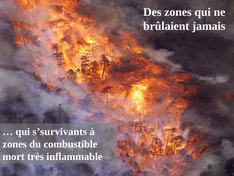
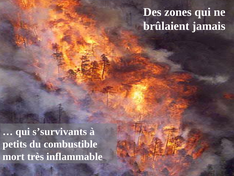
zones: zones -> petits (15, 144)
